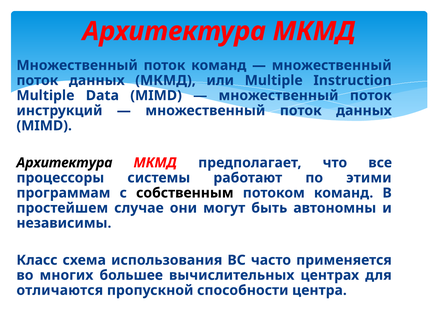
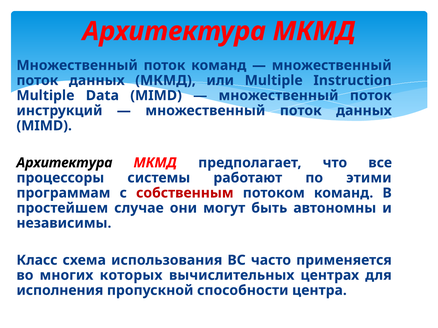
собственным colour: black -> red (185, 193)
большее: большее -> которых (131, 276)
отличаются: отличаются -> исполнения (60, 291)
